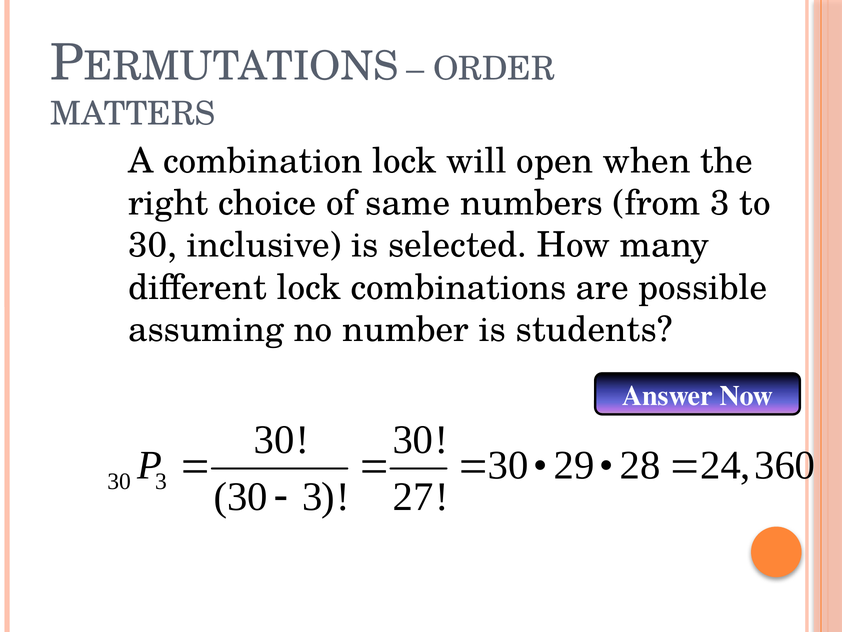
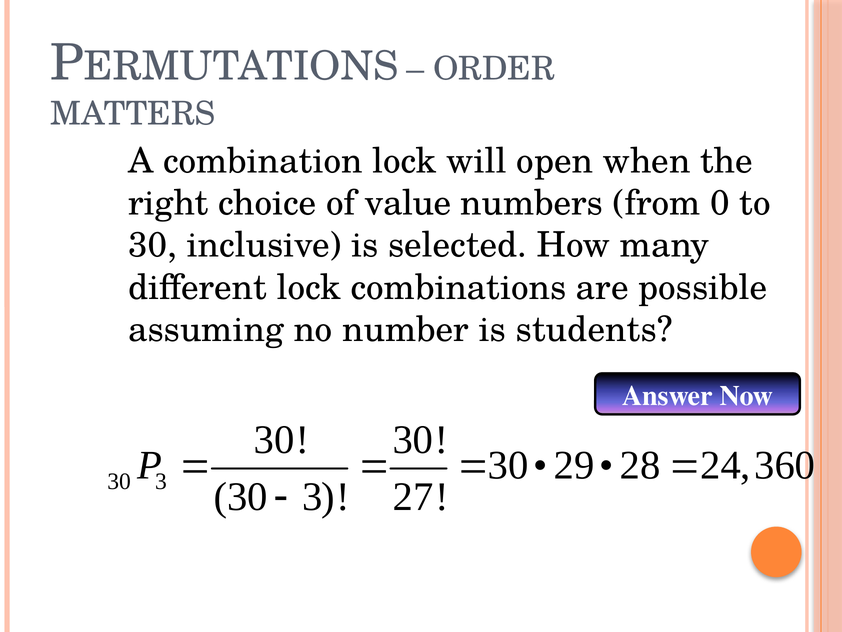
same: same -> value (408, 203)
from 3: 3 -> 0 (720, 203)
